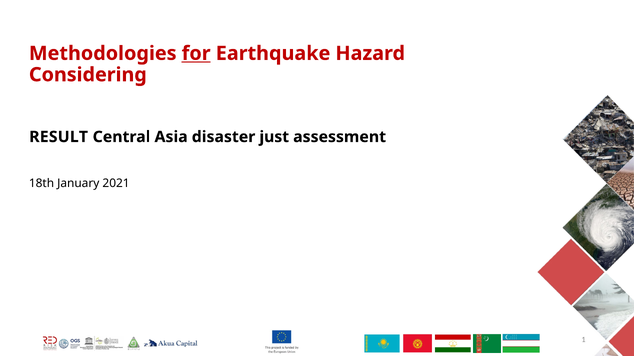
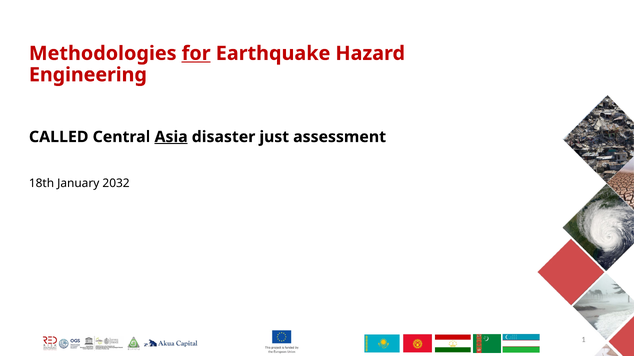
Considering: Considering -> Engineering (88, 75)
RESULT: RESULT -> CALLED (59, 137)
Asia underline: none -> present (171, 137)
2021: 2021 -> 2032 (116, 183)
